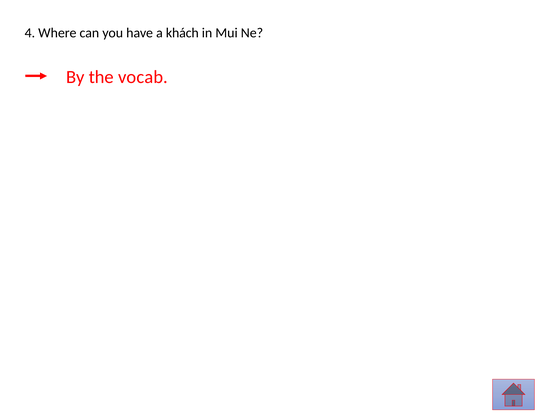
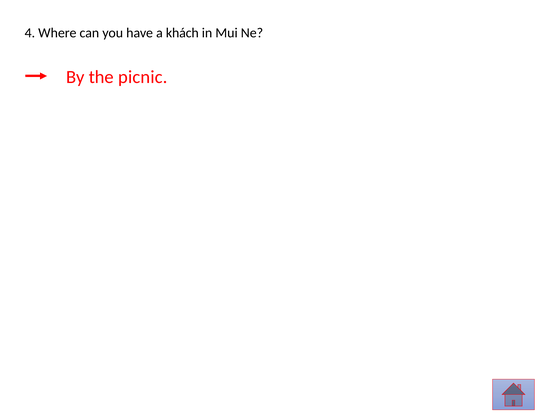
vocab: vocab -> picnic (143, 77)
